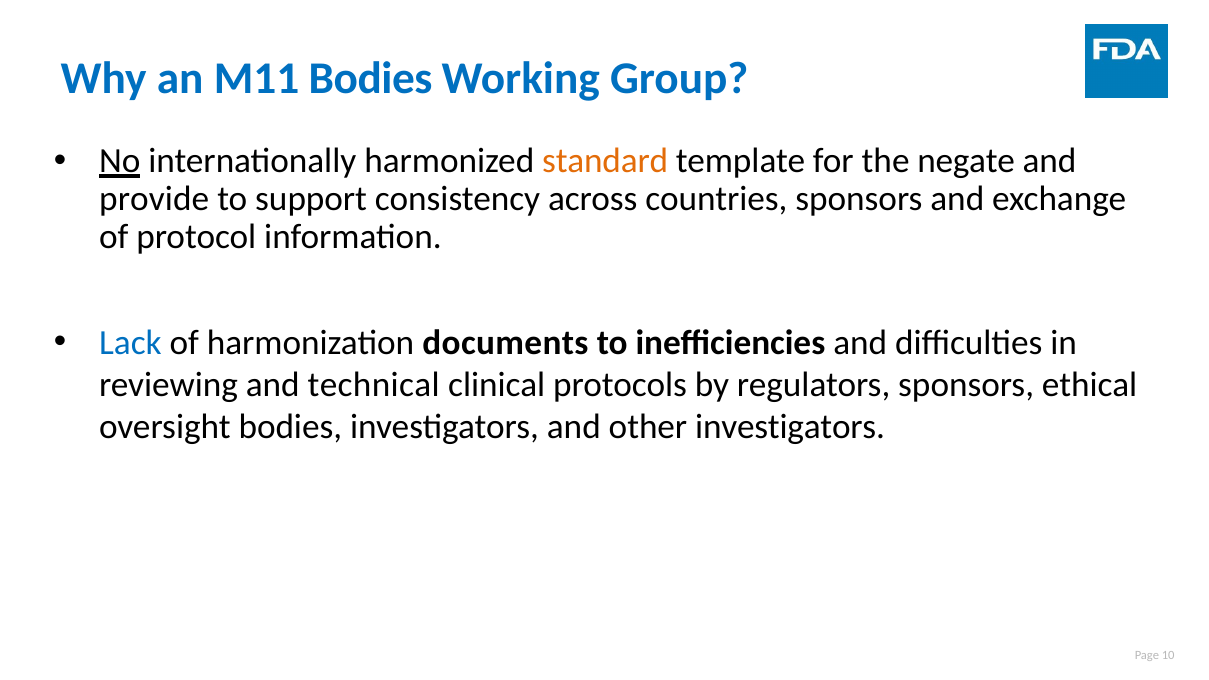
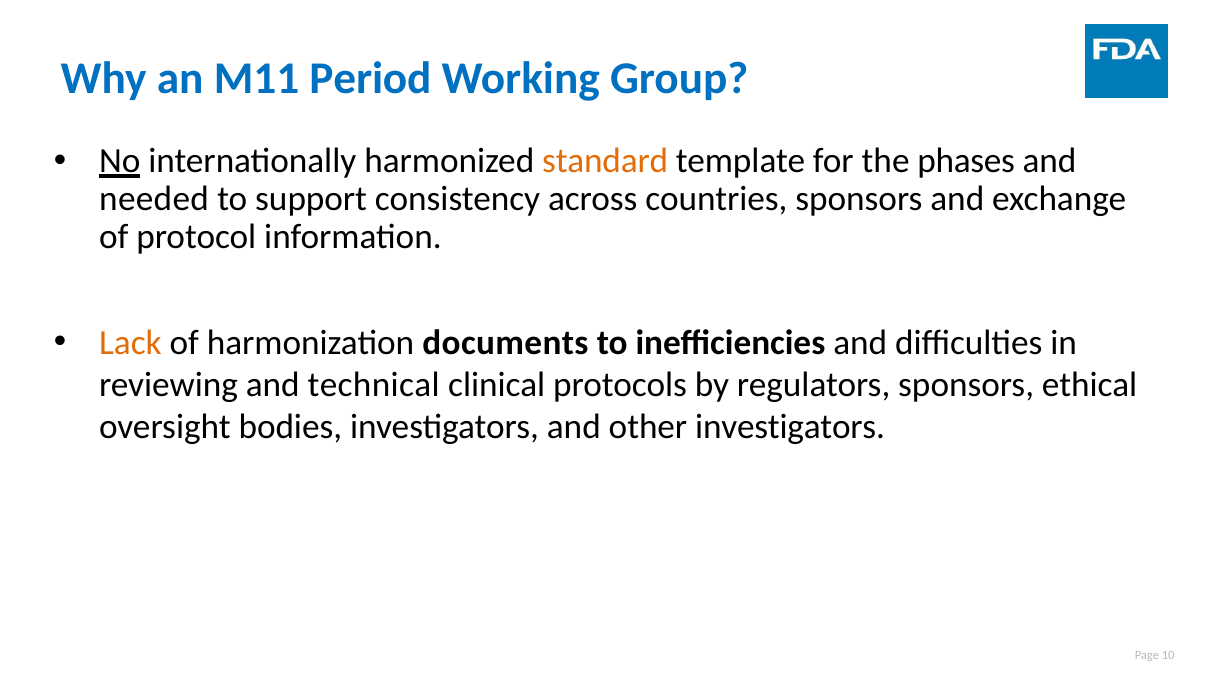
M11 Bodies: Bodies -> Period (370, 79)
negate: negate -> phases (966, 161)
provide: provide -> needed (154, 199)
Lack colour: blue -> orange (130, 343)
